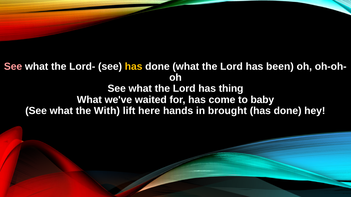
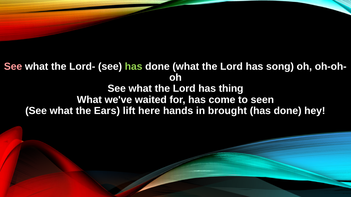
has colour: yellow -> light green (134, 67)
been: been -> song (280, 67)
baby: baby -> seen (262, 100)
With: With -> Ears (107, 111)
